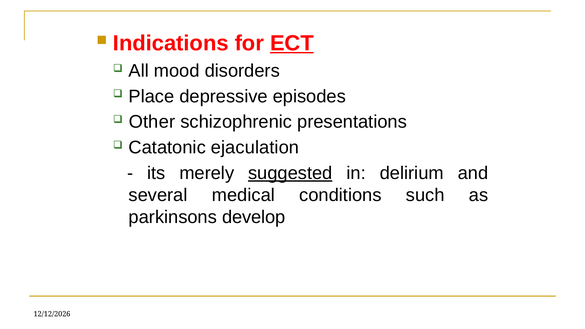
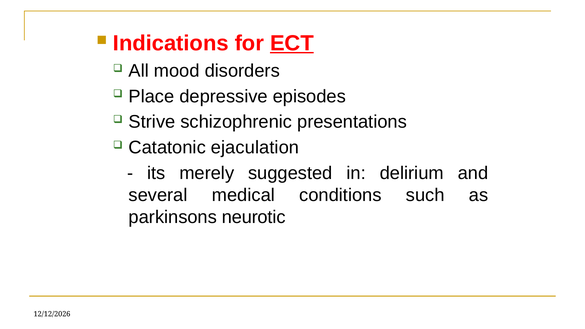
Other: Other -> Strive (152, 122)
suggested underline: present -> none (290, 173)
develop: develop -> neurotic (254, 217)
